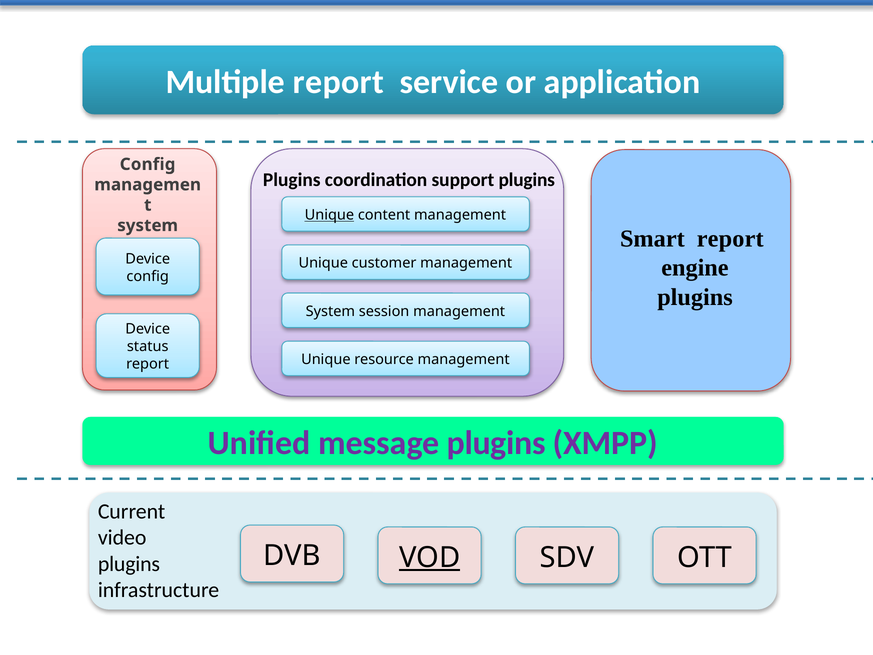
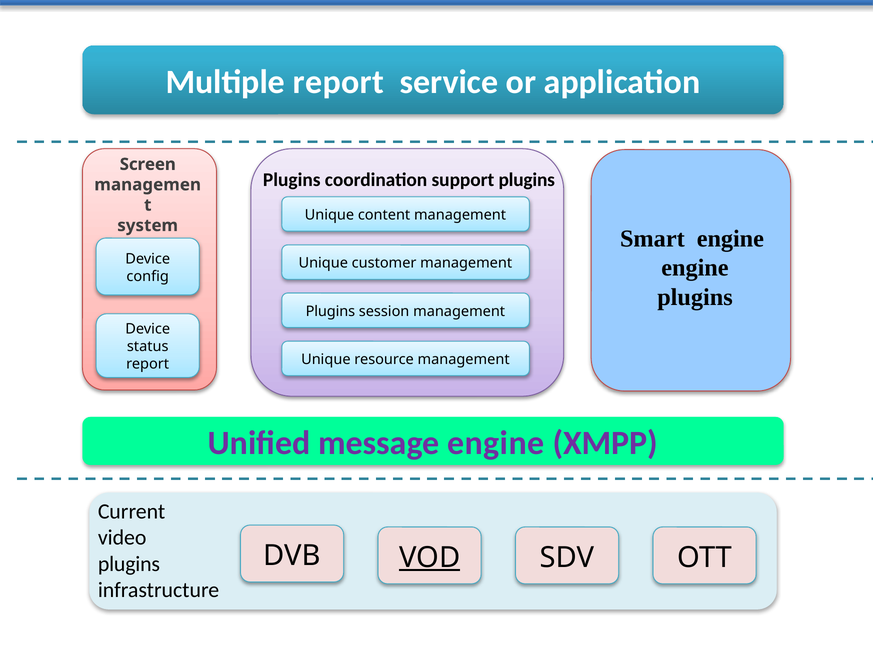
Config: Config -> Screen (148, 164)
Unique underline: present -> none (329, 215)
Smart report: report -> engine (730, 239)
System: System -> Plugins (330, 311)
message plugins: plugins -> engine (496, 443)
